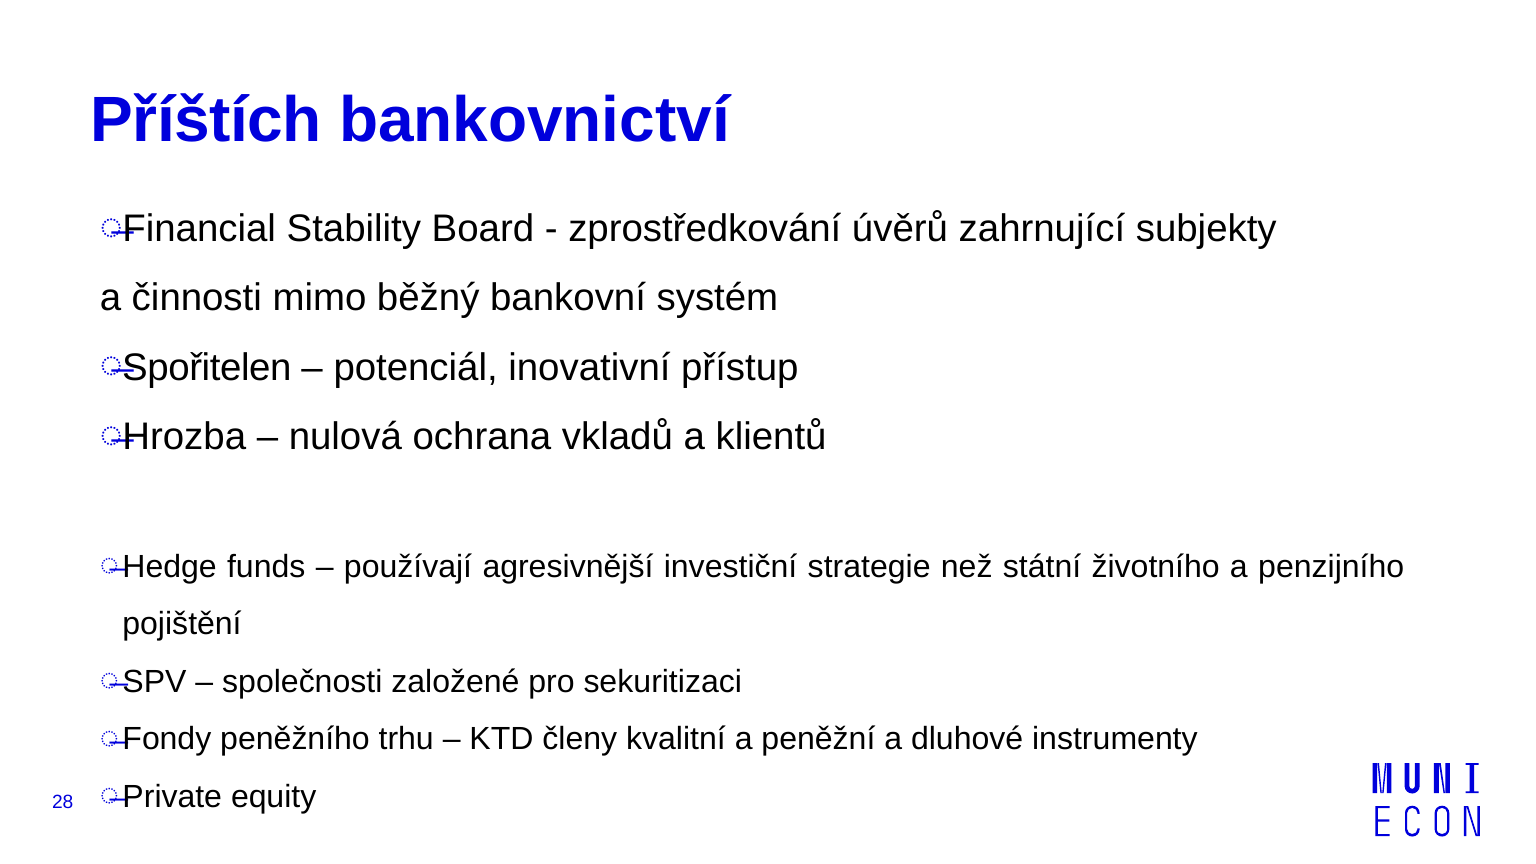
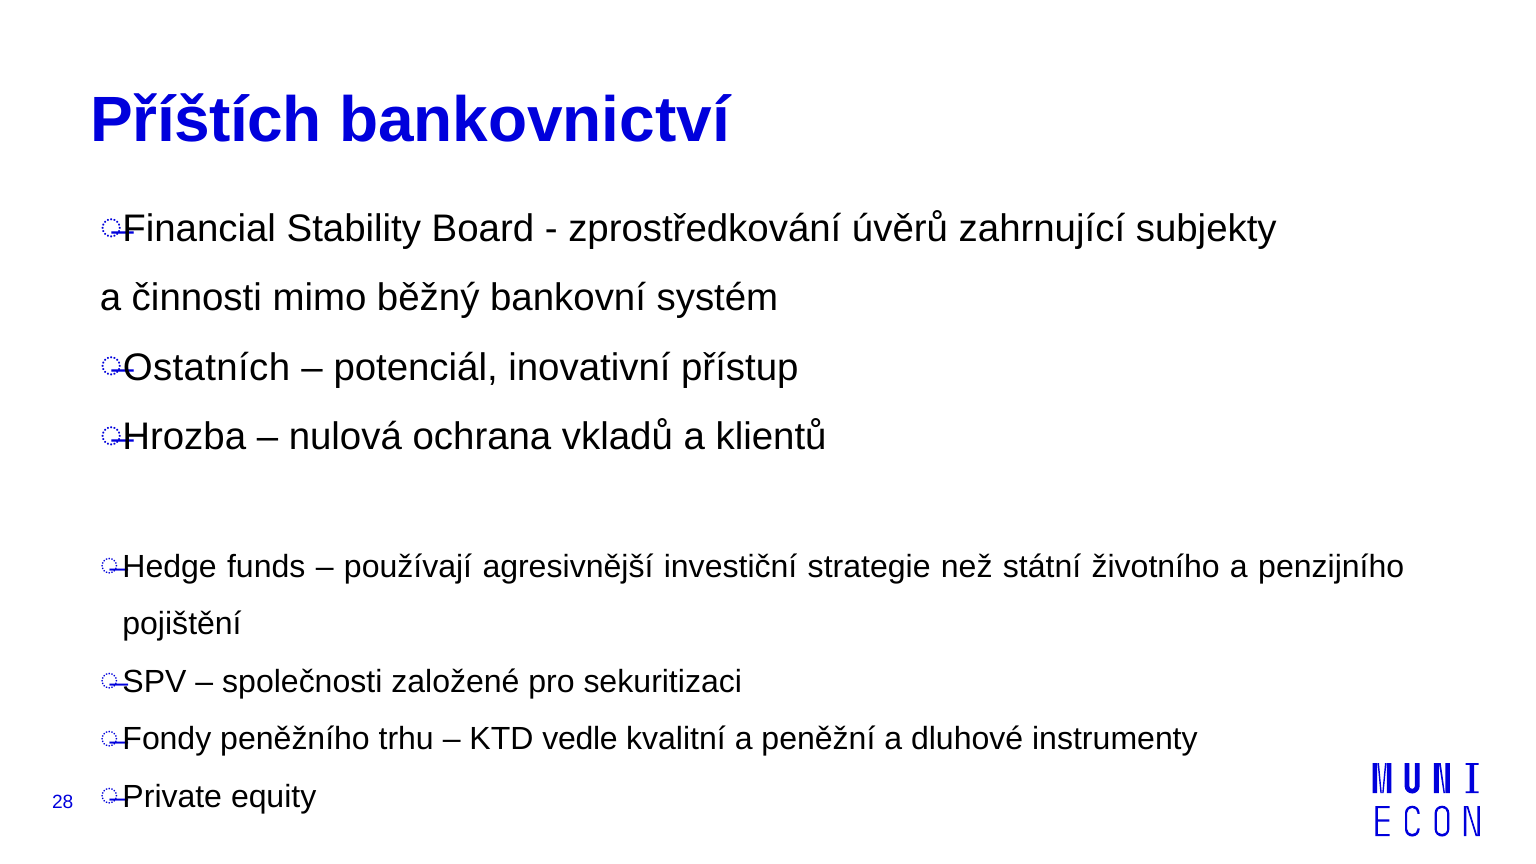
Spořitelen: Spořitelen -> Ostatních (206, 367)
členy: členy -> vedle (580, 739)
